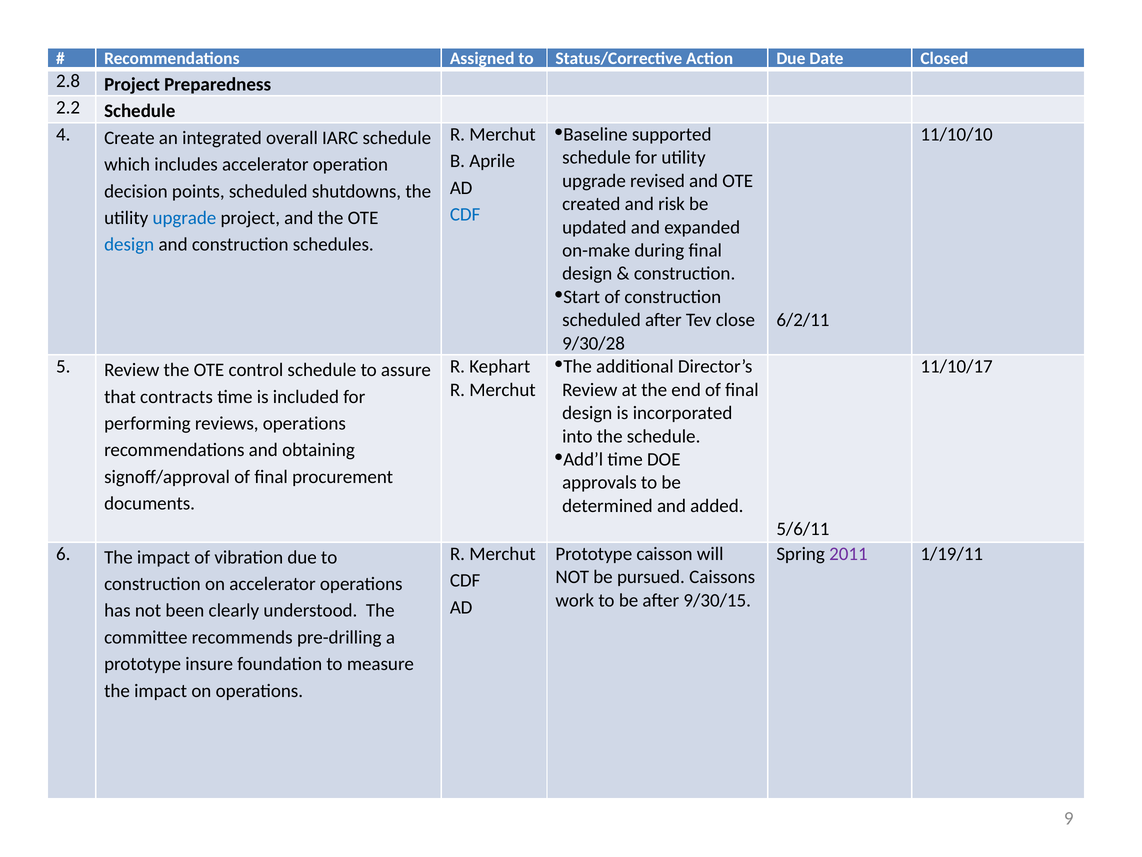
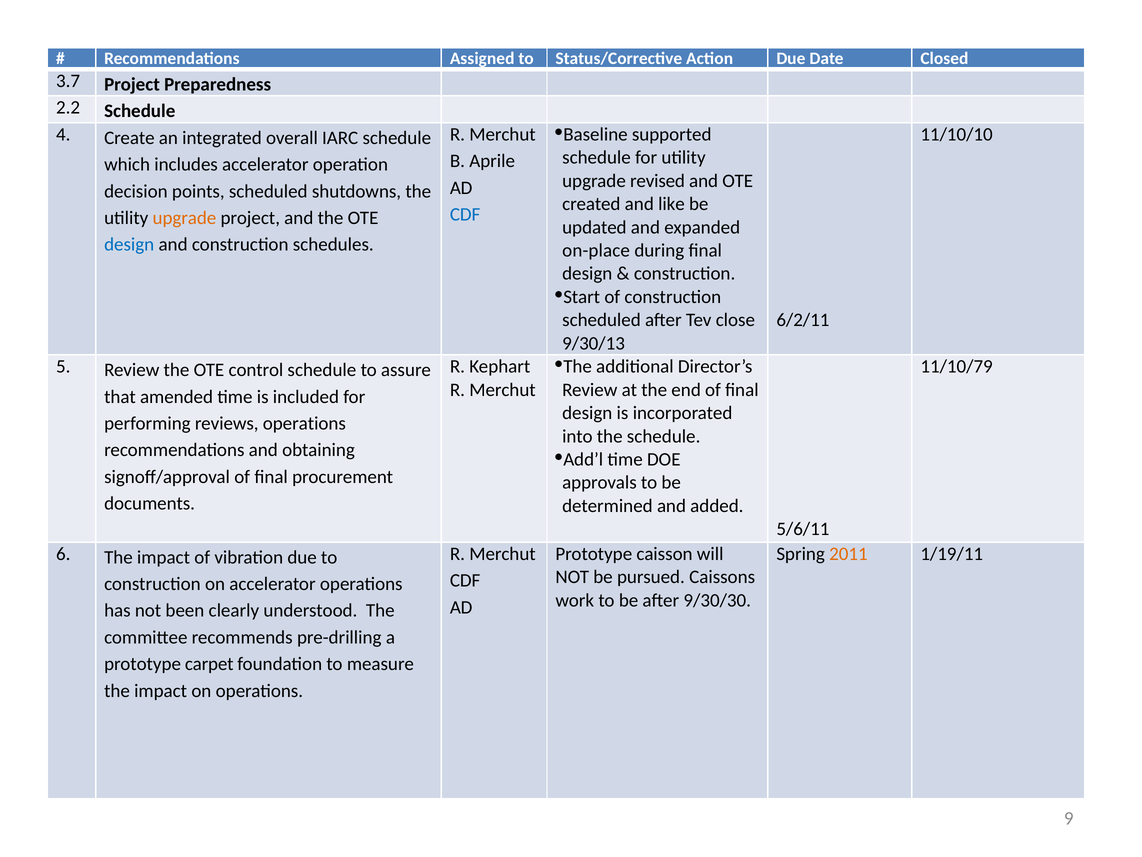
2.8: 2.8 -> 3.7 (68, 81)
risk: risk -> like (671, 204)
upgrade colour: blue -> orange (184, 218)
on-make: on-make -> on-place (596, 250)
9/30/28: 9/30/28 -> 9/30/13 (594, 343)
11/10/17: 11/10/17 -> 11/10/79 (957, 366)
contracts: contracts -> amended (177, 397)
2011 colour: purple -> orange (848, 554)
9/30/15: 9/30/15 -> 9/30/30 (717, 600)
insure: insure -> carpet (209, 664)
